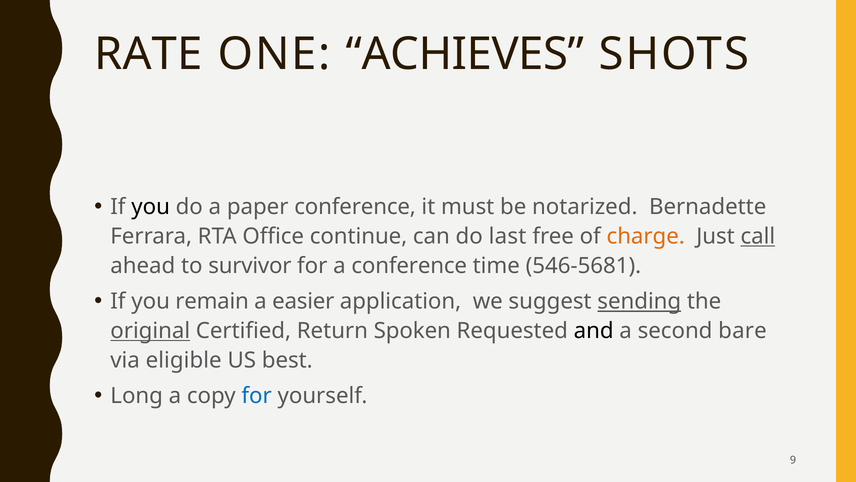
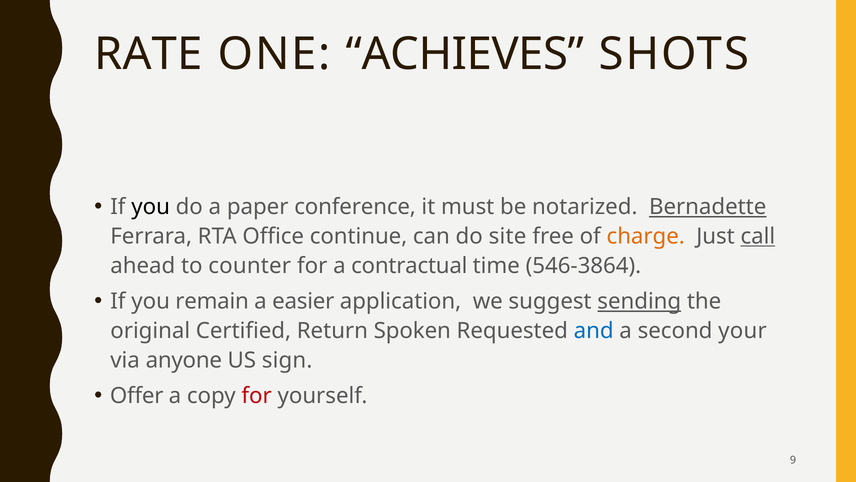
Bernadette underline: none -> present (708, 207)
last: last -> site (508, 236)
survivor: survivor -> counter (250, 266)
a conference: conference -> contractual (409, 266)
546-5681: 546-5681 -> 546-3864 (583, 266)
original underline: present -> none (150, 331)
and colour: black -> blue (594, 331)
bare: bare -> your (742, 331)
eligible: eligible -> anyone (184, 360)
best: best -> sign (287, 360)
Long: Long -> Offer (137, 396)
for colour: blue -> red (257, 396)
